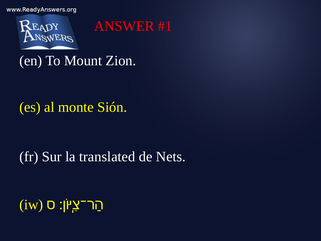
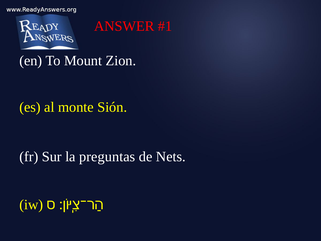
translated: translated -> preguntas (107, 157)
